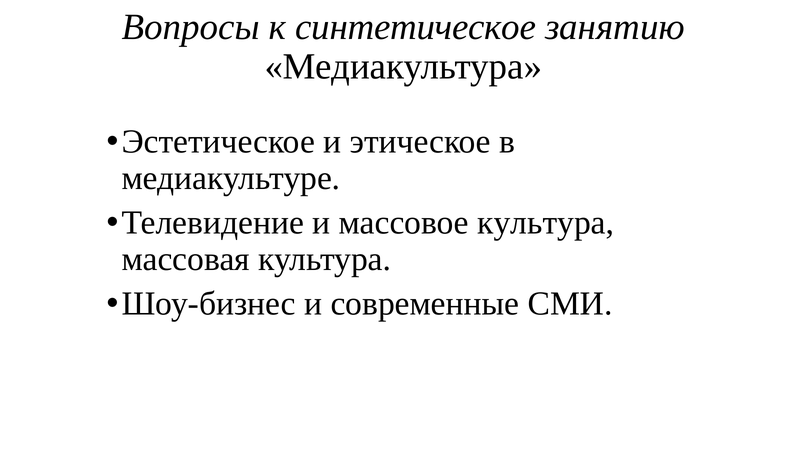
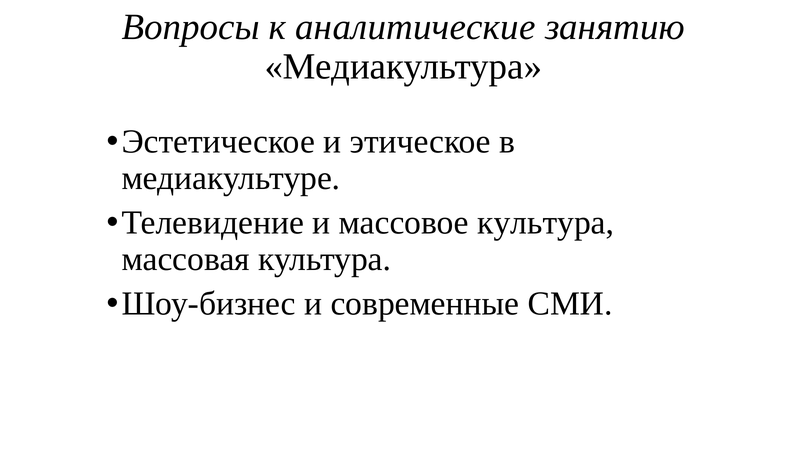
синтетическое: синтетическое -> аналитические (415, 27)
